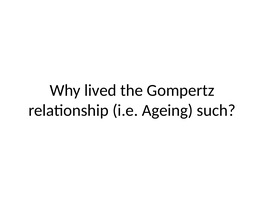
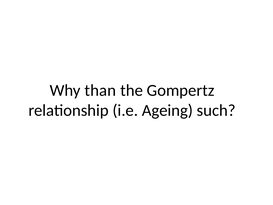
lived: lived -> than (100, 90)
